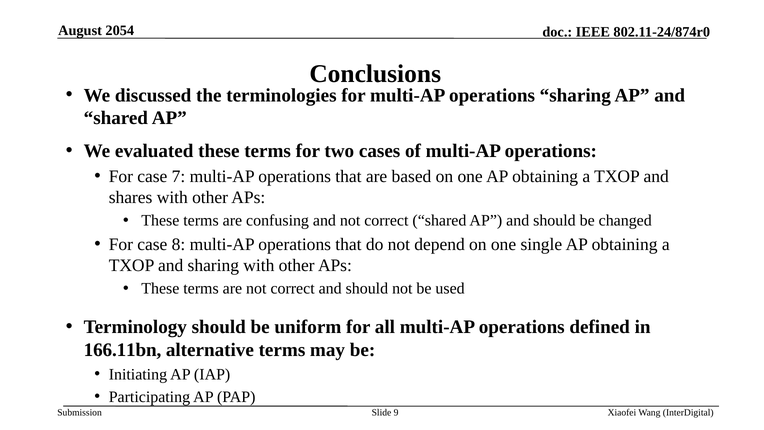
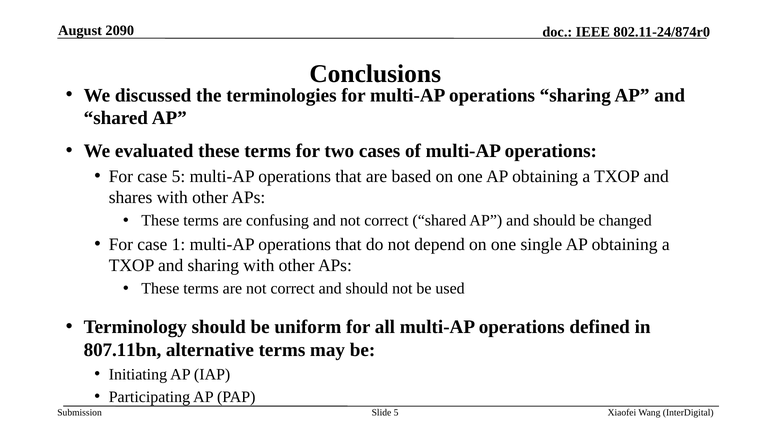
2054: 2054 -> 2090 (120, 30)
case 7: 7 -> 5 (179, 176)
8: 8 -> 1 (179, 244)
166.11bn: 166.11bn -> 807.11bn (122, 350)
Slide 9: 9 -> 5 (396, 412)
